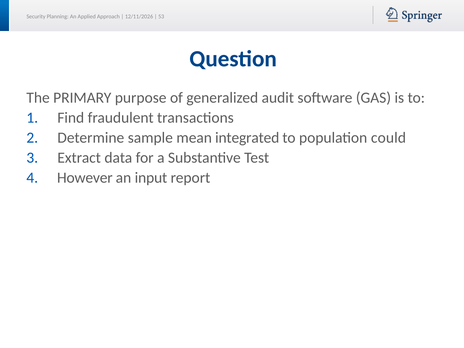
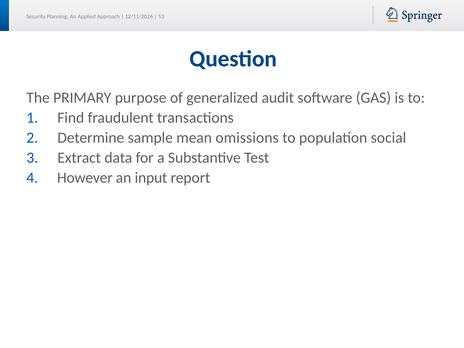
integrated: integrated -> omissions (247, 138)
could: could -> social (389, 138)
